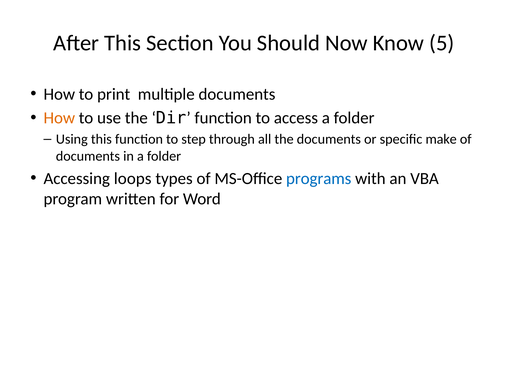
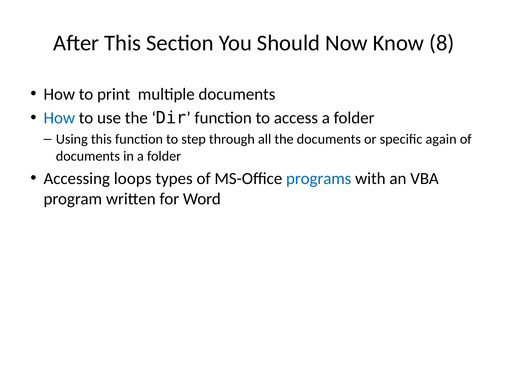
5: 5 -> 8 (442, 43)
How colour: orange -> blue (59, 118)
make: make -> again (441, 139)
